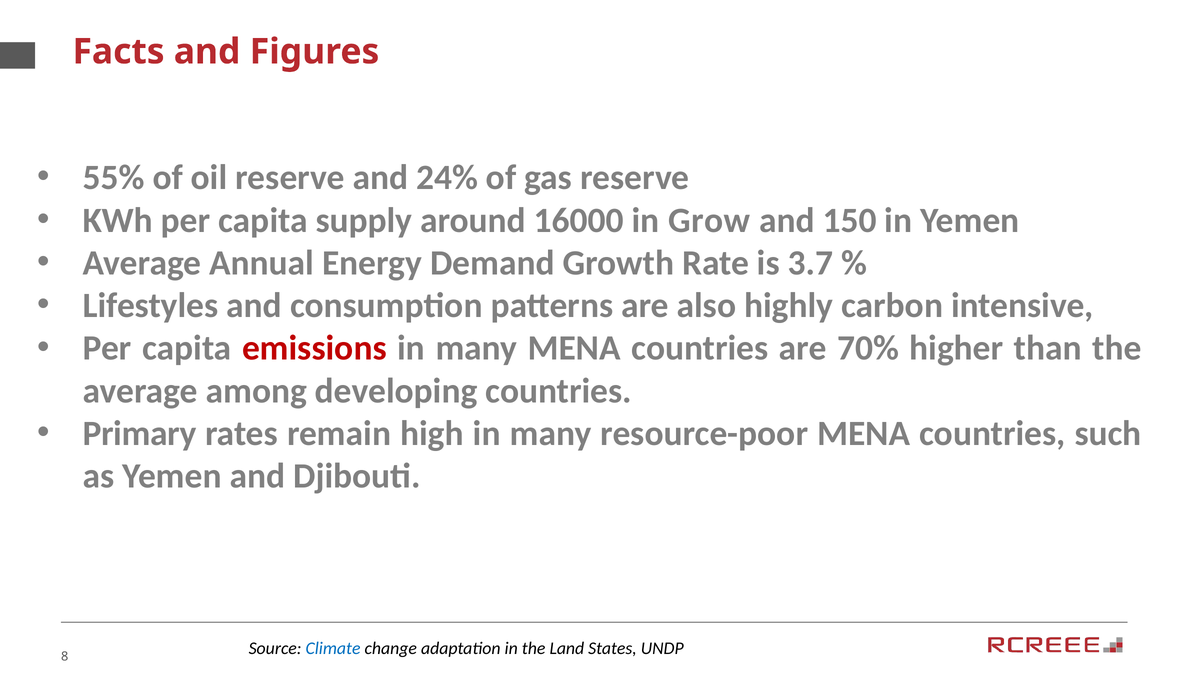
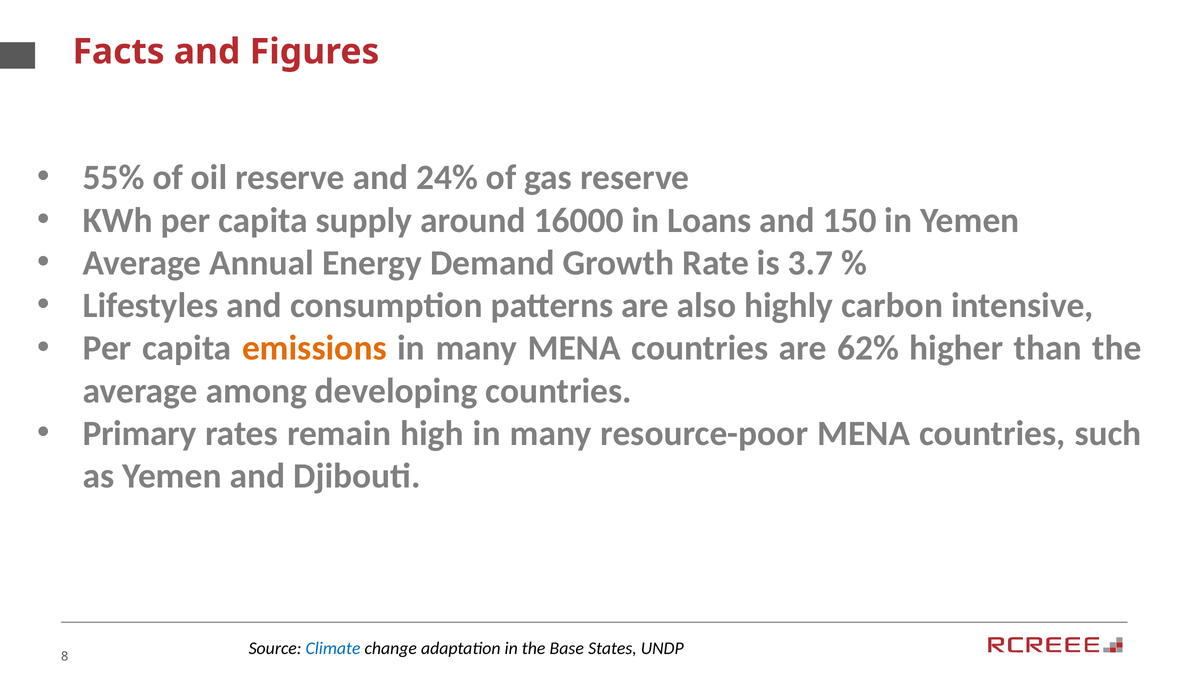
Grow: Grow -> Loans (709, 220)
emissions colour: red -> orange (314, 348)
70%: 70% -> 62% (868, 348)
Land: Land -> Base (567, 648)
